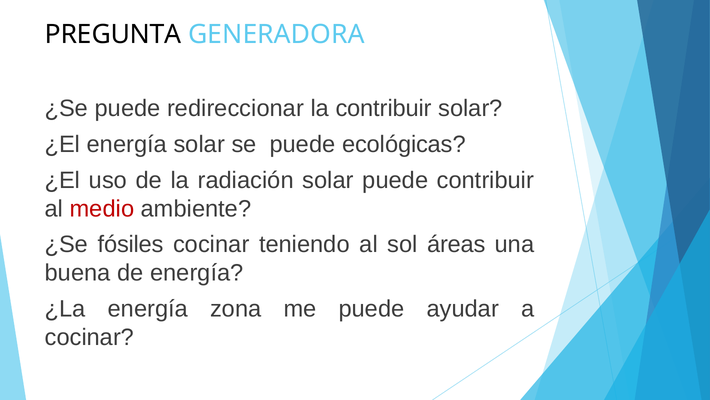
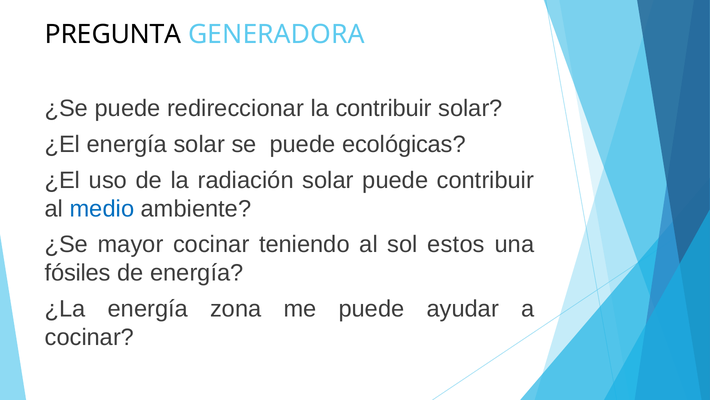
medio colour: red -> blue (102, 208)
fósiles: fósiles -> mayor (131, 244)
áreas: áreas -> estos (456, 244)
buena: buena -> fósiles (78, 273)
